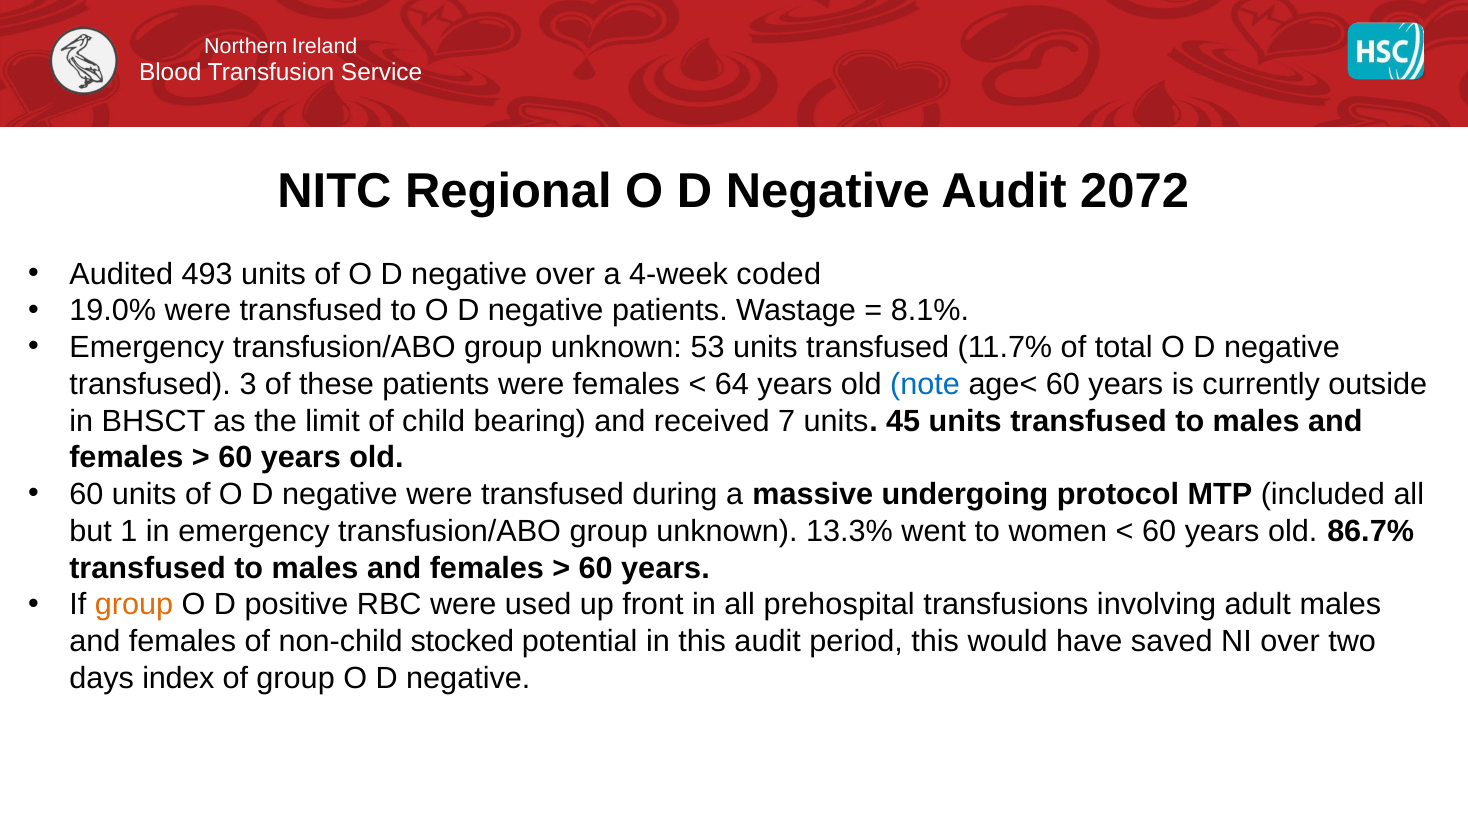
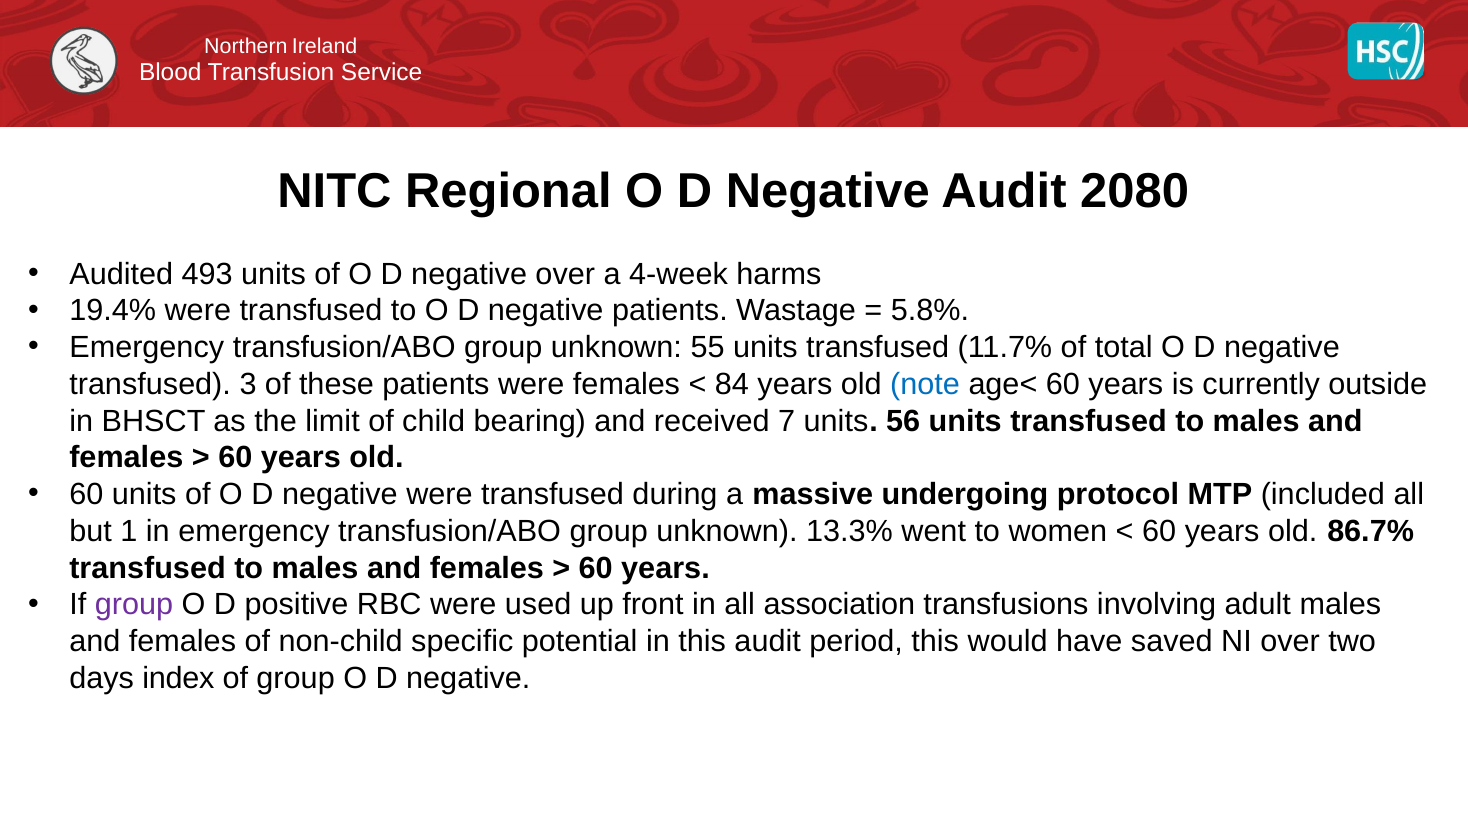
2072: 2072 -> 2080 (1135, 191)
coded: coded -> harms (779, 274)
19.0%: 19.0% -> 19.4% (113, 311)
8.1%: 8.1% -> 5.8% (930, 311)
53: 53 -> 55 (708, 348)
64: 64 -> 84 (732, 384)
45: 45 -> 56 (903, 421)
group colour: orange -> purple (134, 605)
prehospital: prehospital -> association (839, 605)
stocked: stocked -> specific (462, 641)
